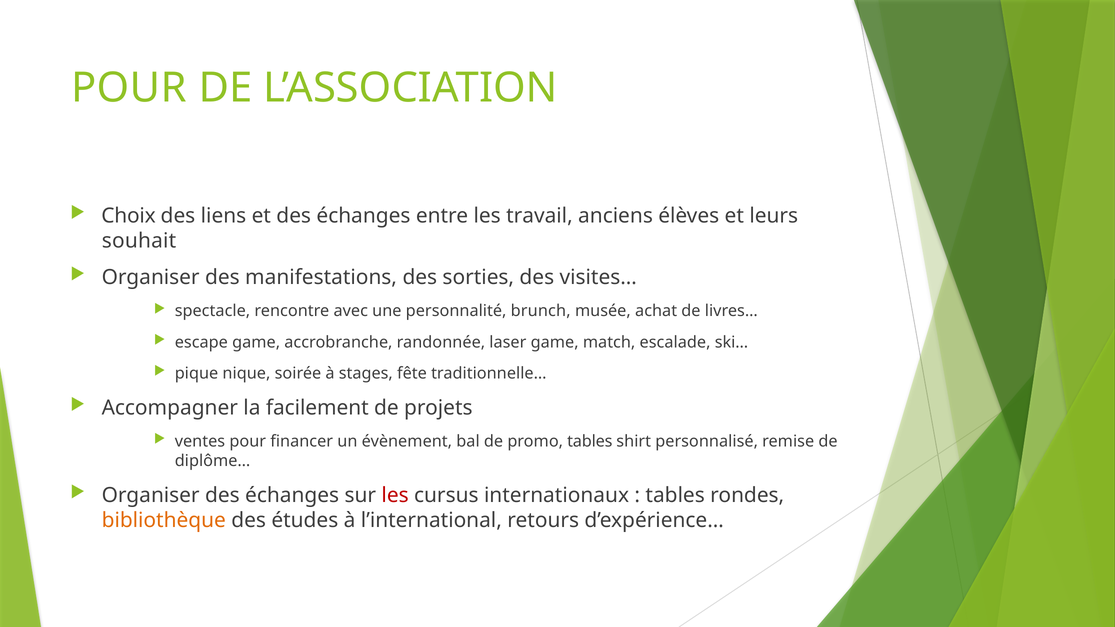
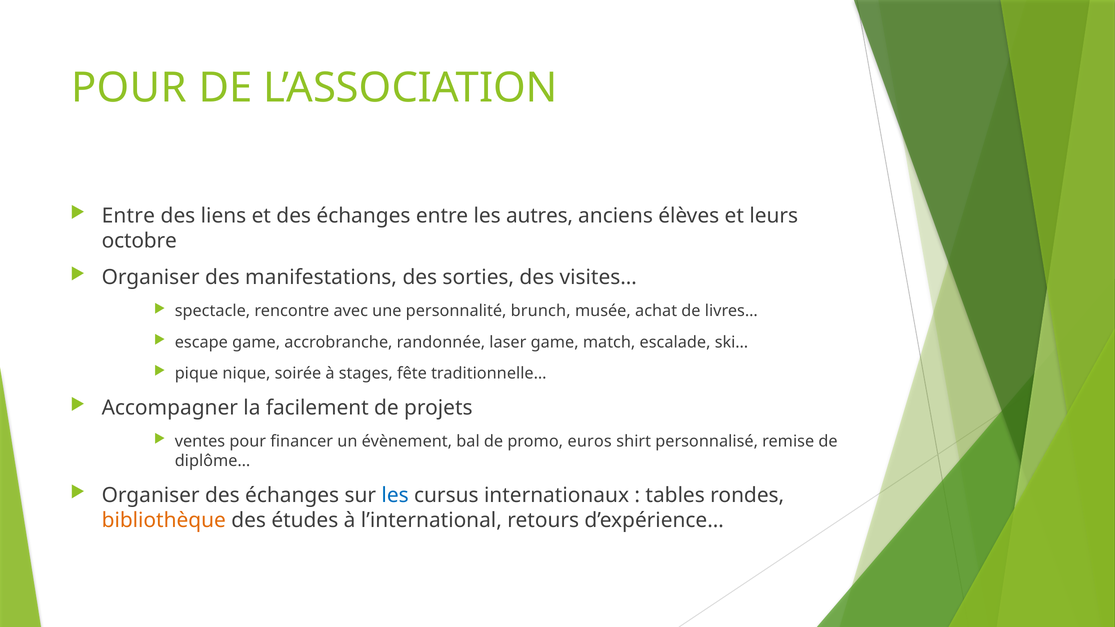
Choix: Choix -> Entre (128, 216)
travail: travail -> autres (540, 216)
souhait: souhait -> octobre (139, 241)
promo tables: tables -> euros (590, 441)
les colour: red -> blue (395, 495)
